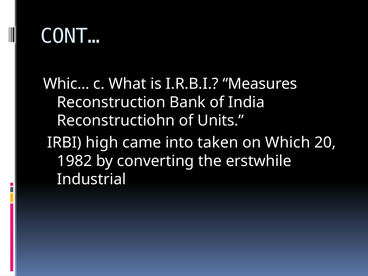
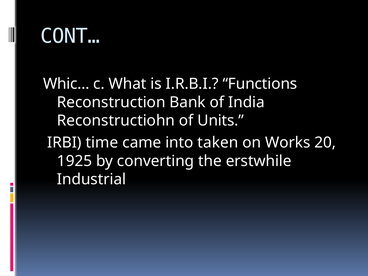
Measures: Measures -> Functions (260, 84)
high: high -> time (102, 143)
Which: Which -> Works (288, 143)
1982: 1982 -> 1925 (75, 161)
